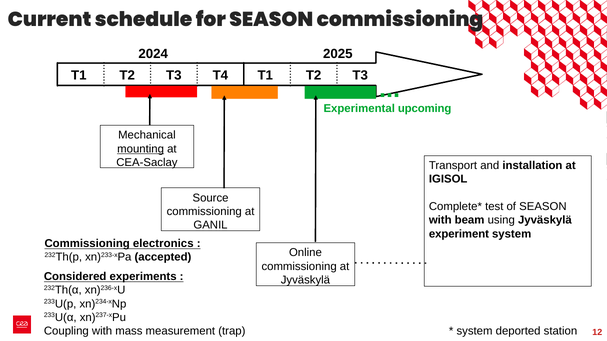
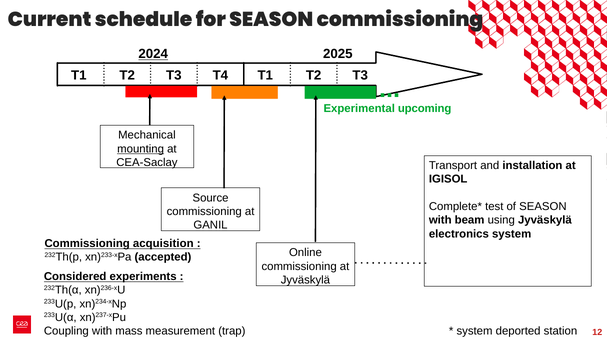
2024 underline: none -> present (153, 54)
experiment: experiment -> electronics (459, 234)
electronics: electronics -> acquisition (163, 244)
